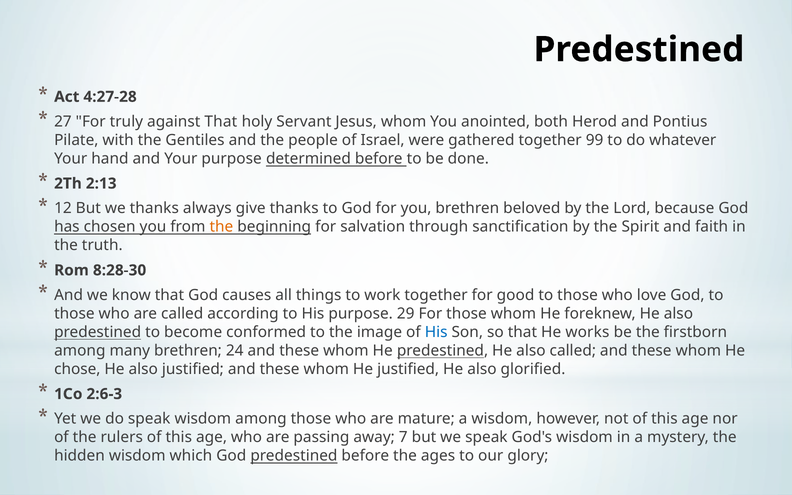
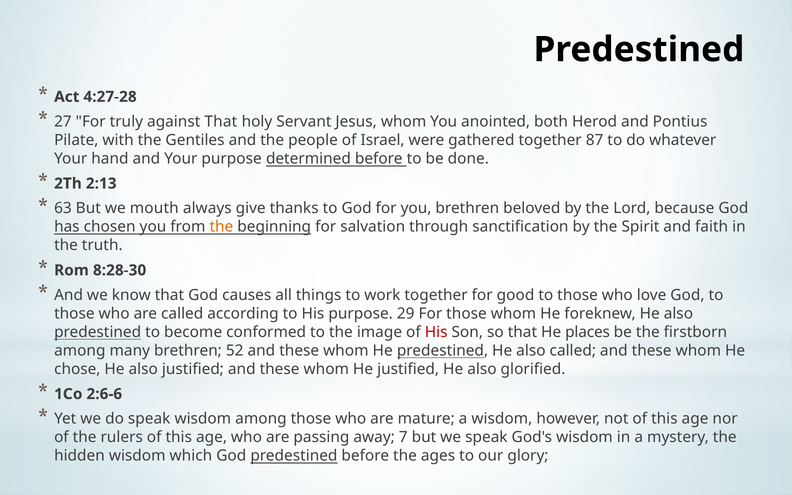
99: 99 -> 87 (595, 140)
12: 12 -> 63 (63, 208)
we thanks: thanks -> mouth (154, 208)
His colour: blue -> red (436, 332)
works: works -> places (588, 332)
24: 24 -> 52 (235, 351)
2:6-3: 2:6-3 -> 2:6-6 (104, 394)
